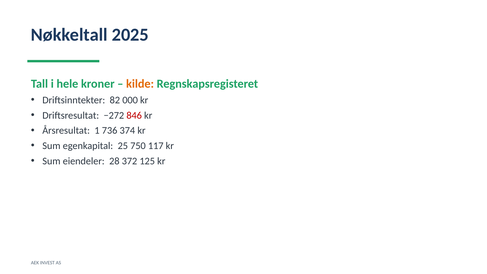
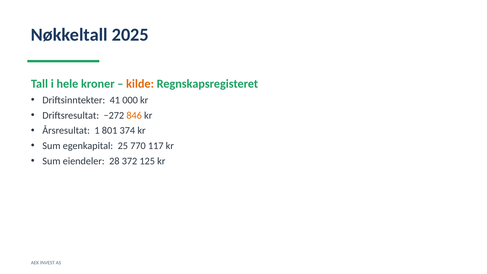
82: 82 -> 41 (115, 100)
846 colour: red -> orange (134, 115)
736: 736 -> 801 (110, 131)
750: 750 -> 770 (138, 146)
